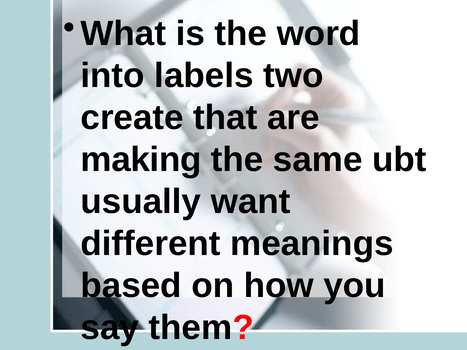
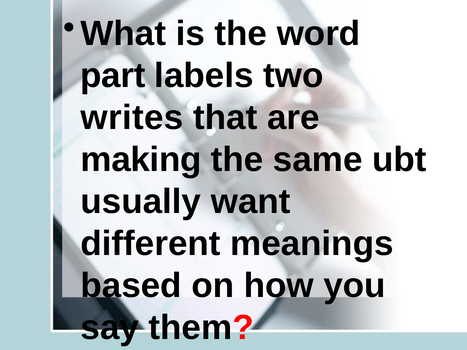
into: into -> part (113, 76)
create: create -> writes (132, 118)
